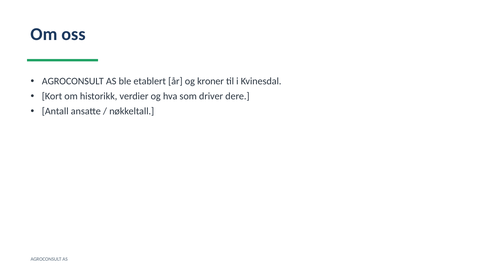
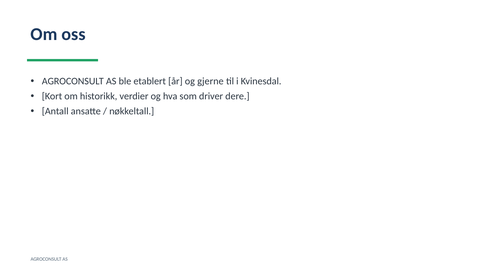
kroner: kroner -> gjerne (210, 81)
